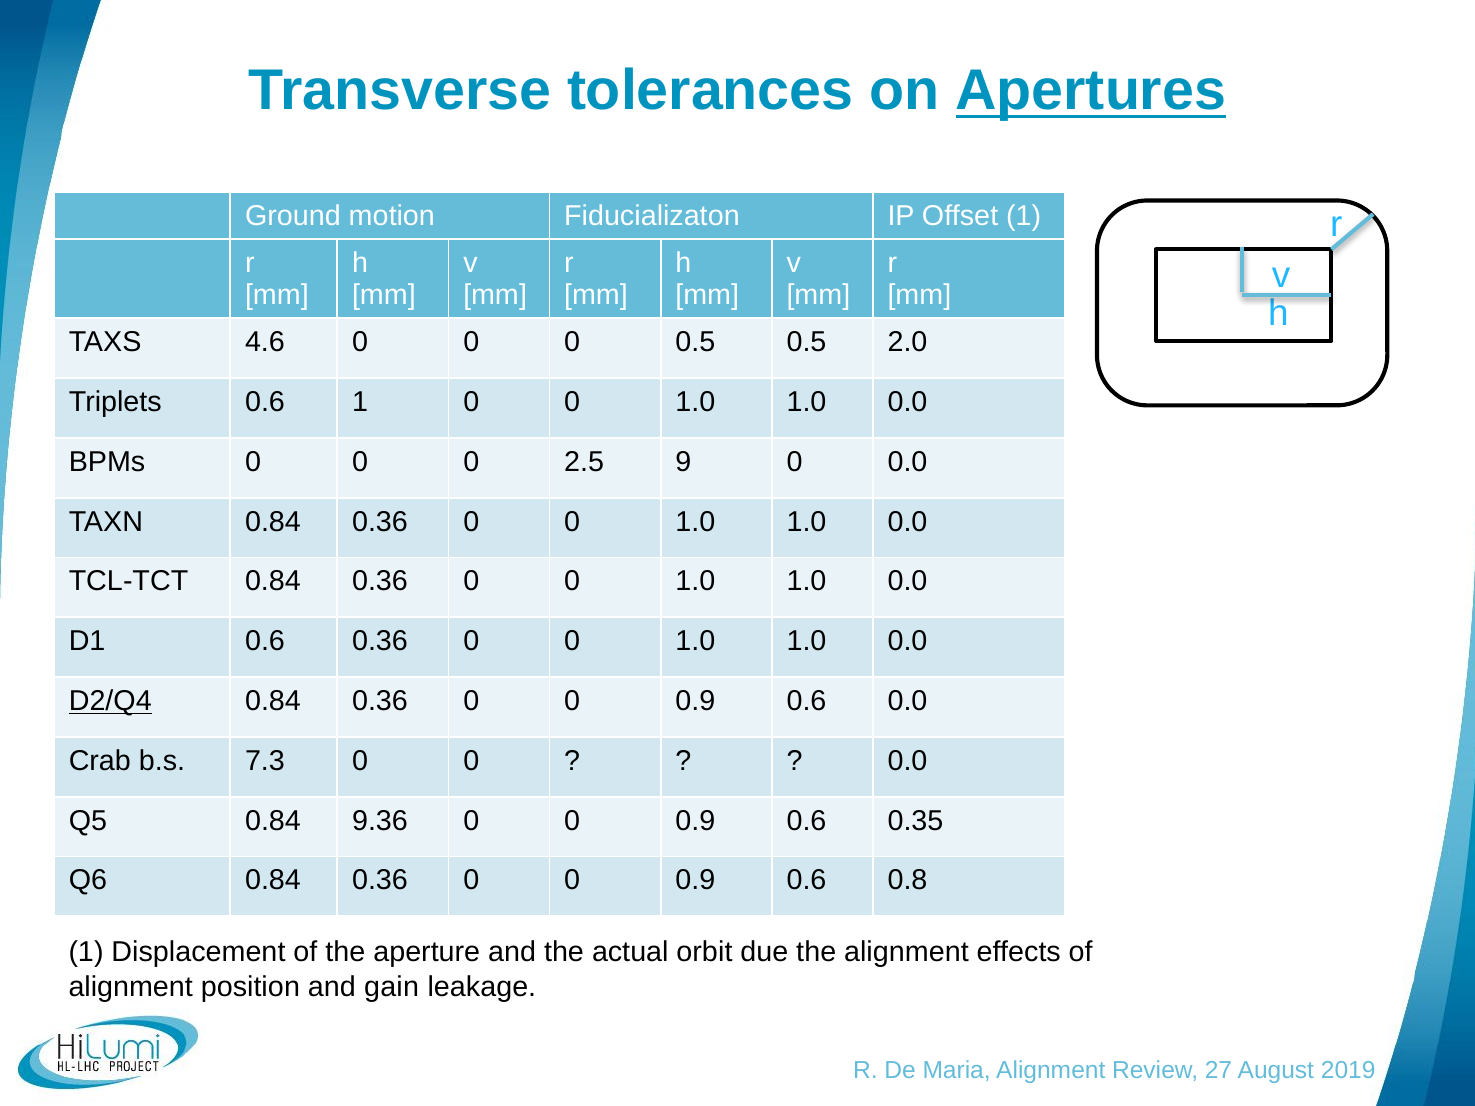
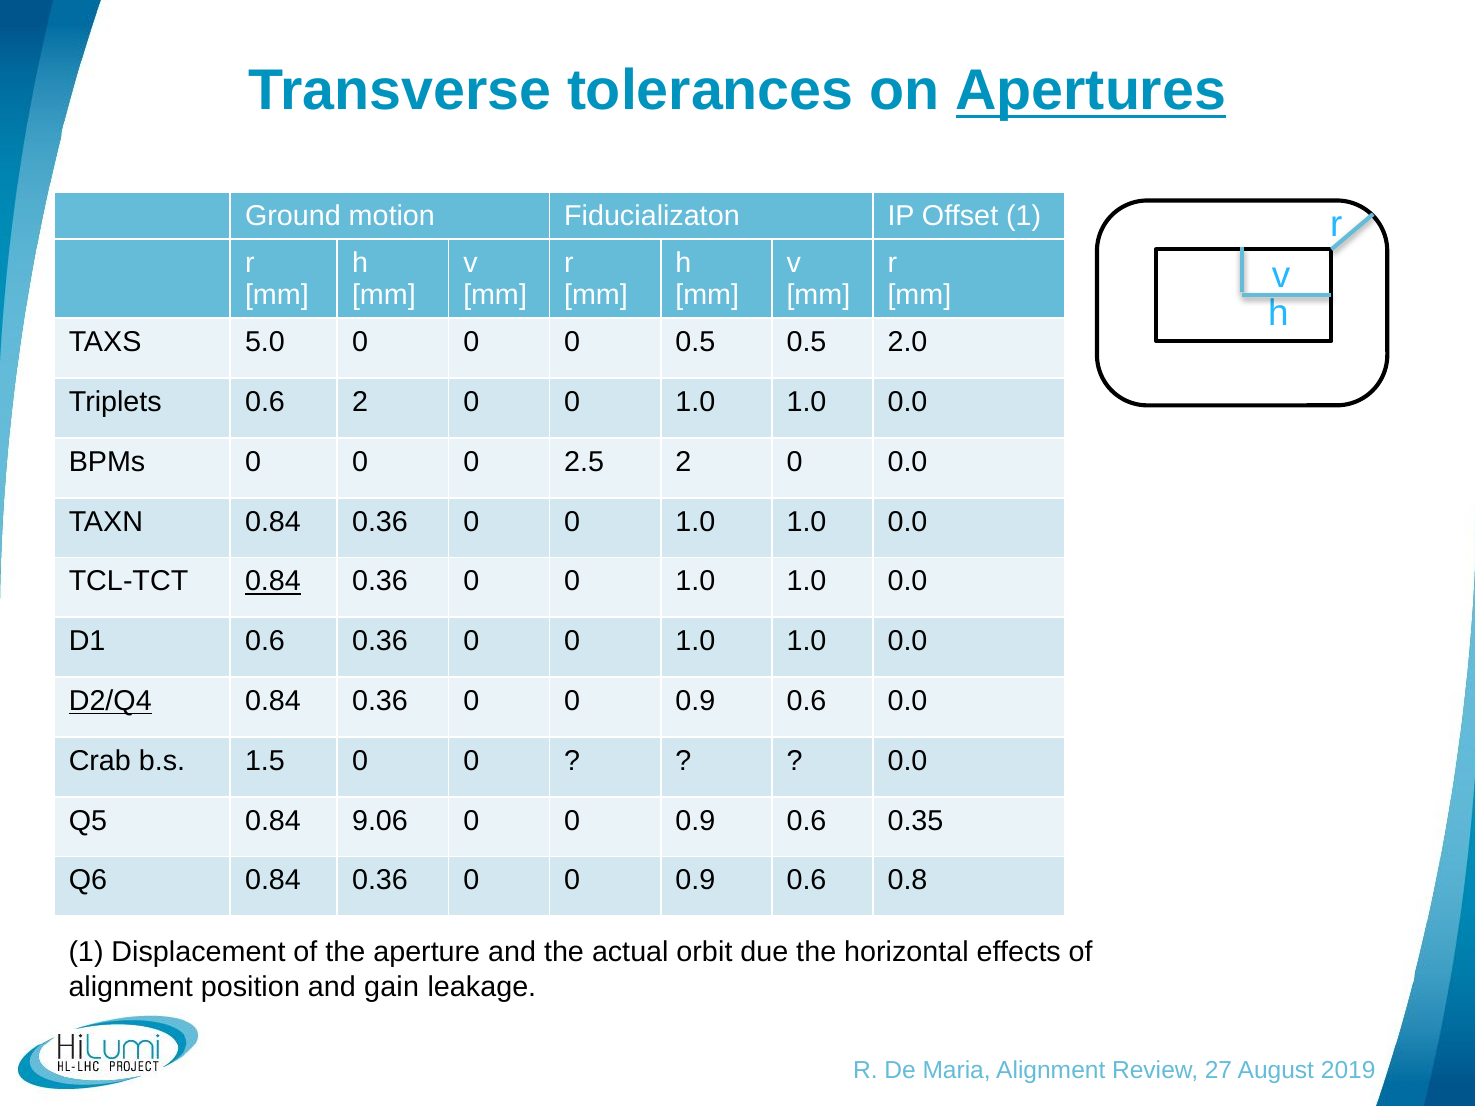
4.6: 4.6 -> 5.0 (265, 342)
0.6 1: 1 -> 2 (360, 402)
2.5 9: 9 -> 2 (683, 462)
0.84 underline: none -> present (273, 582)
7.3: 7.3 -> 1.5 (265, 761)
9.36: 9.36 -> 9.06 (380, 821)
the alignment: alignment -> horizontal (906, 953)
